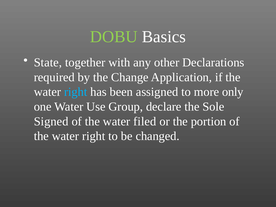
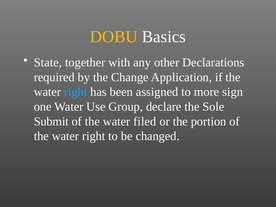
DOBU colour: light green -> yellow (114, 37)
only: only -> sign (233, 92)
Signed: Signed -> Submit (51, 121)
